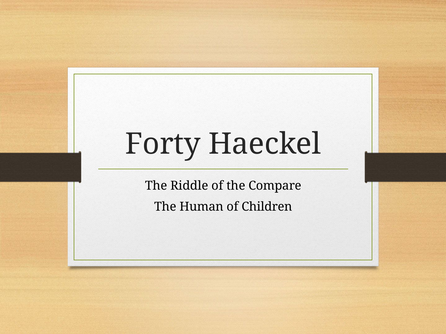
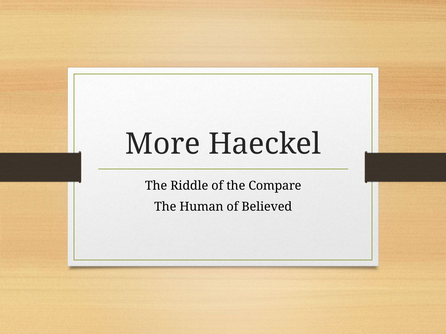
Forty: Forty -> More (163, 144)
Children: Children -> Believed (267, 207)
